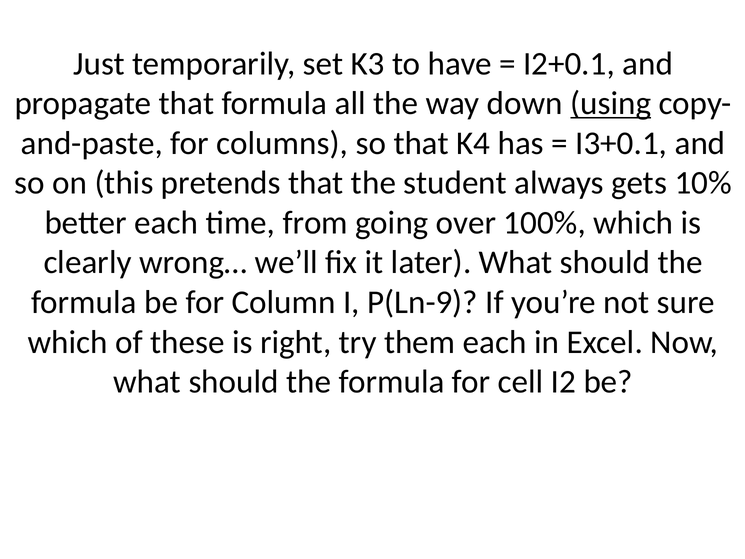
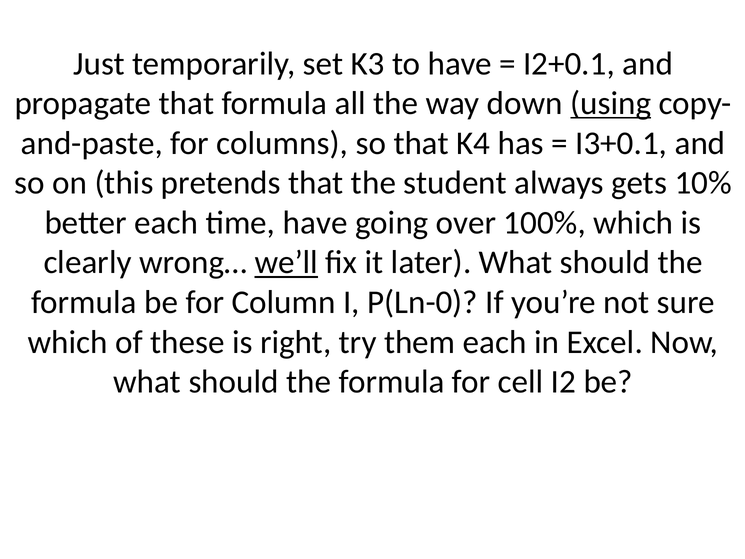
time from: from -> have (315, 223)
we’ll underline: none -> present (286, 262)
P(Ln-9: P(Ln-9 -> P(Ln-0 (422, 302)
